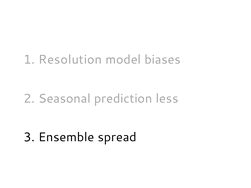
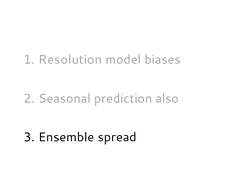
less: less -> also (167, 99)
